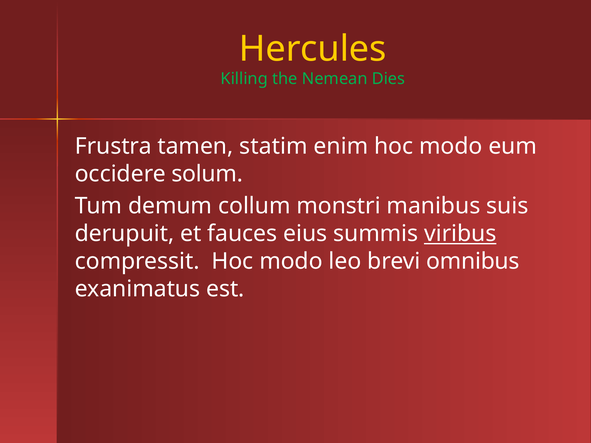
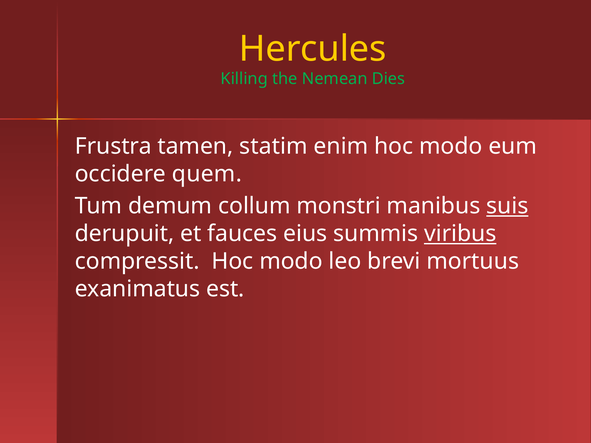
solum: solum -> quem (207, 174)
suis underline: none -> present (507, 206)
omnibus: omnibus -> mortuus (473, 261)
